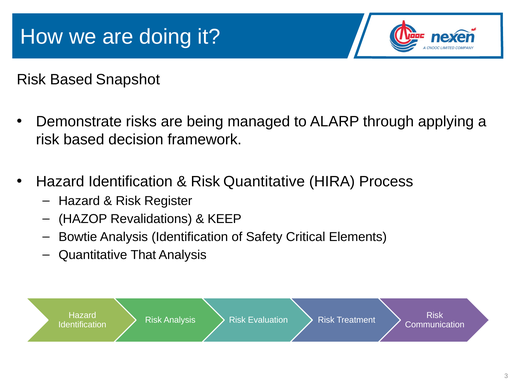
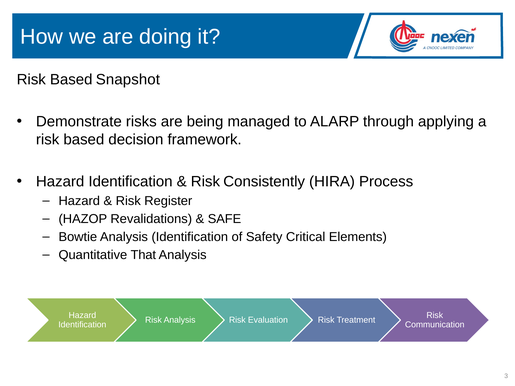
Risk Quantitative: Quantitative -> Consistently (264, 182)
KEEP: KEEP -> SAFE (224, 219)
